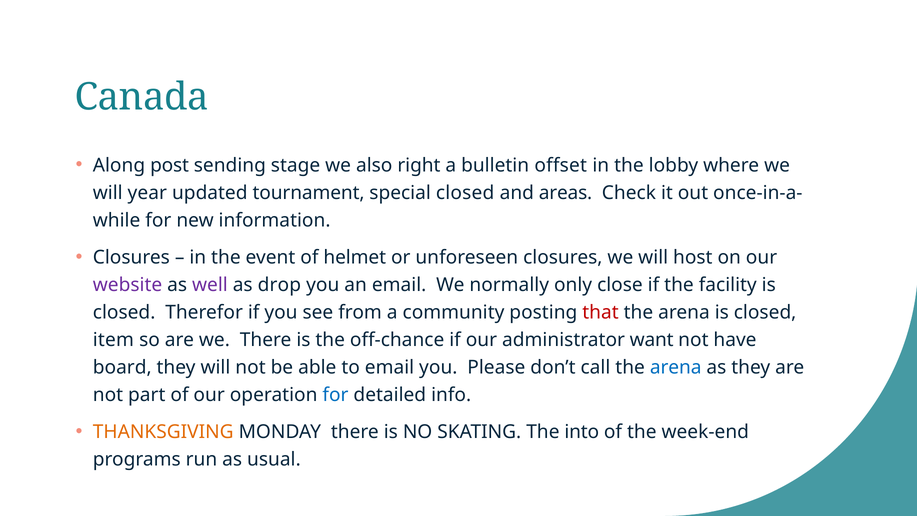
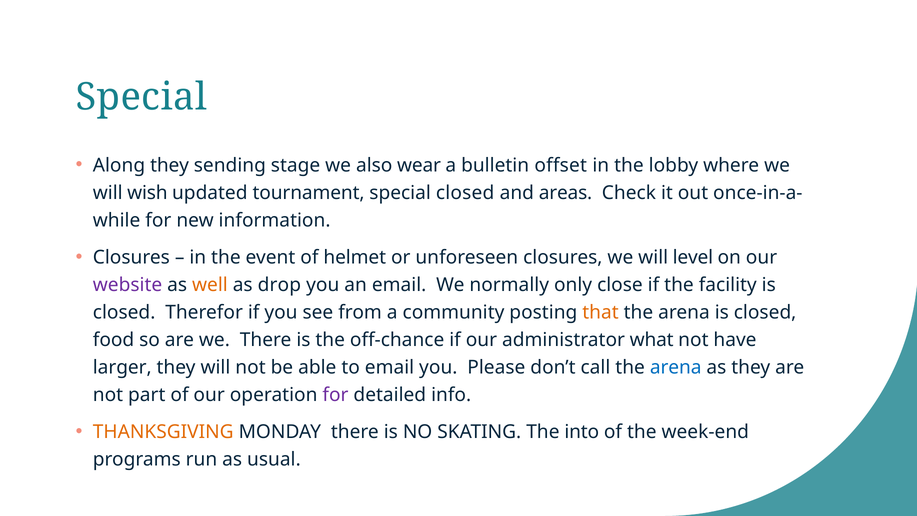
Canada: Canada -> Special (141, 97)
Along post: post -> they (170, 165)
right: right -> wear (419, 165)
year: year -> wish (147, 193)
host: host -> level (693, 257)
well colour: purple -> orange (210, 285)
that colour: red -> orange (600, 312)
item: item -> food (114, 340)
want: want -> what (652, 340)
board: board -> larger (122, 367)
for colour: blue -> purple (335, 395)
